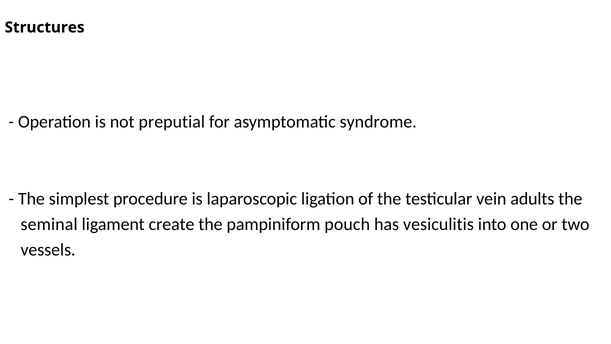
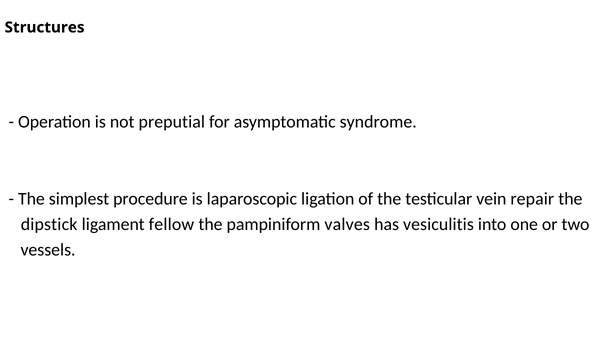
adults: adults -> repair (532, 199)
seminal: seminal -> dipstick (49, 224)
create: create -> fellow (171, 224)
pouch: pouch -> valves (347, 224)
